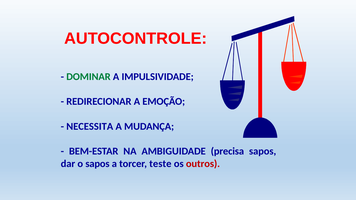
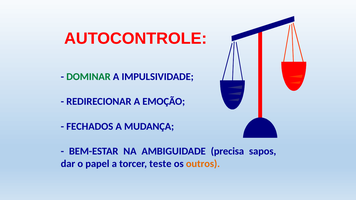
NECESSITA: NECESSITA -> FECHADOS (90, 127)
o sapos: sapos -> papel (97, 164)
outros colour: red -> orange (203, 164)
